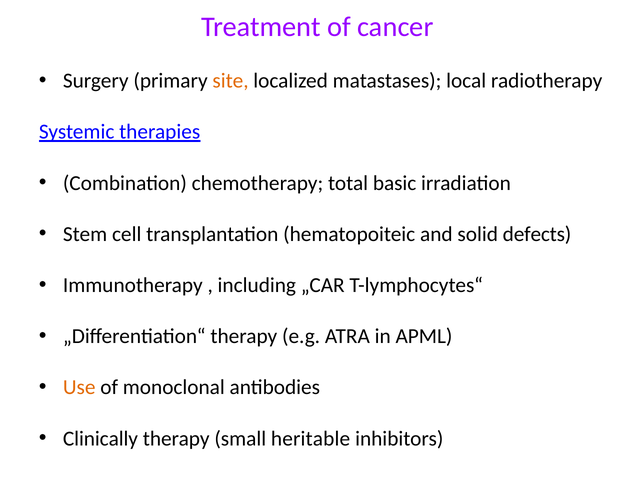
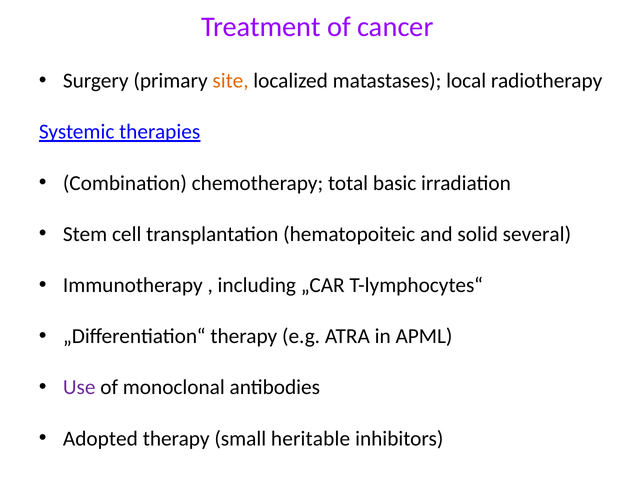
defects: defects -> several (537, 234)
Use colour: orange -> purple (79, 388)
Clinically: Clinically -> Adopted (100, 439)
